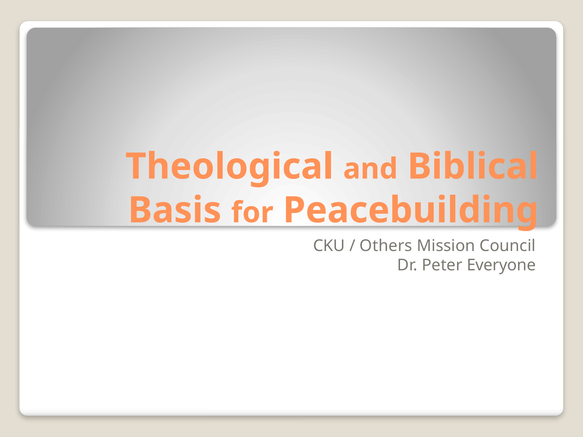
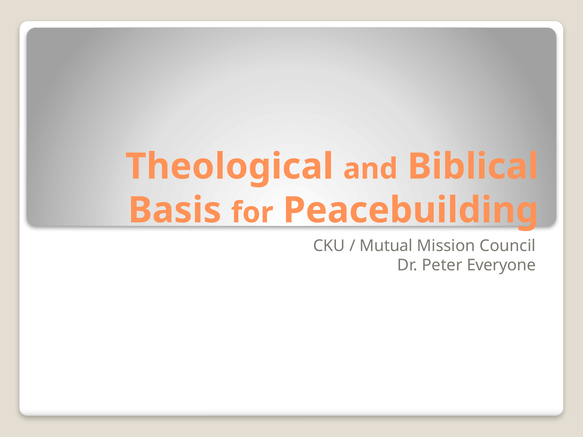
Others: Others -> Mutual (386, 246)
